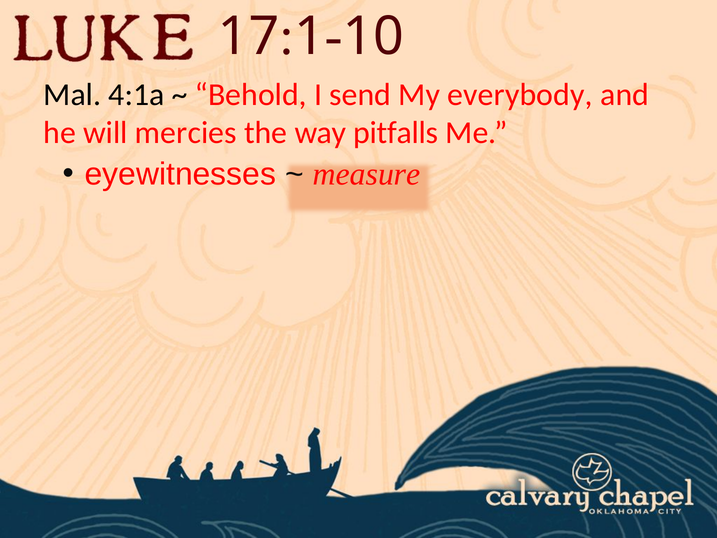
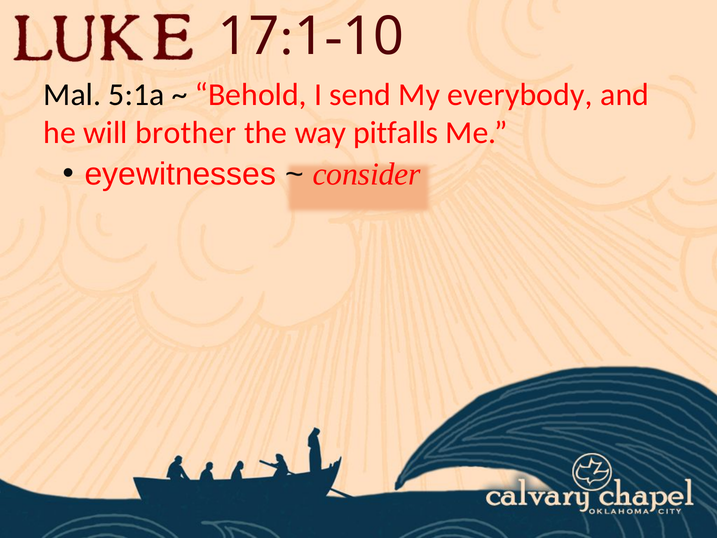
4:1a: 4:1a -> 5:1a (136, 95)
mercies: mercies -> brother (186, 133)
measure: measure -> consider (367, 174)
